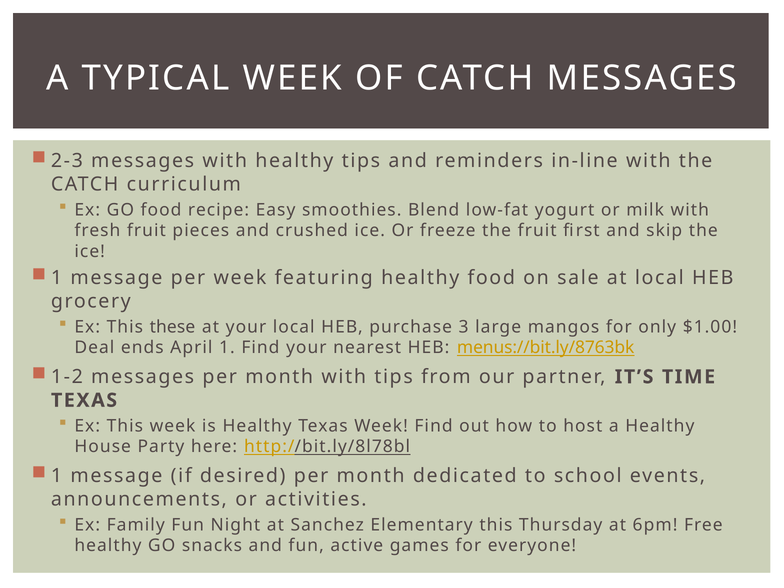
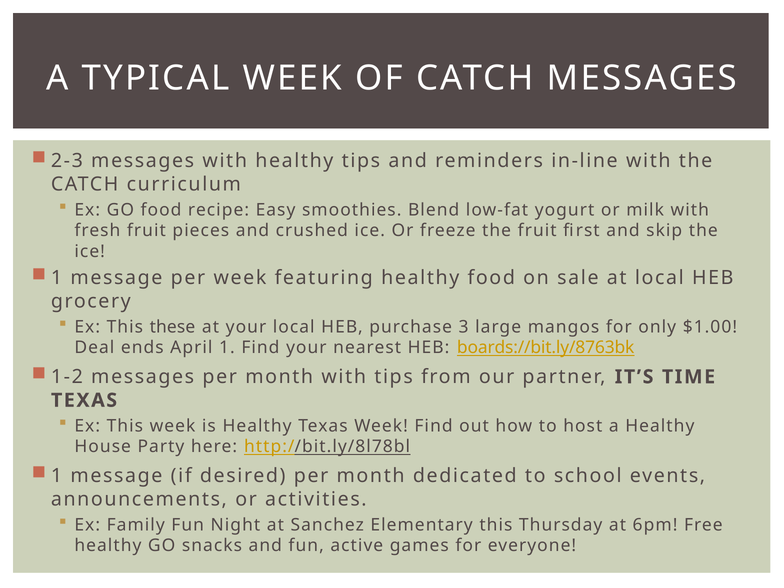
menus://bit.ly/8763bk: menus://bit.ly/8763bk -> boards://bit.ly/8763bk (546, 348)
